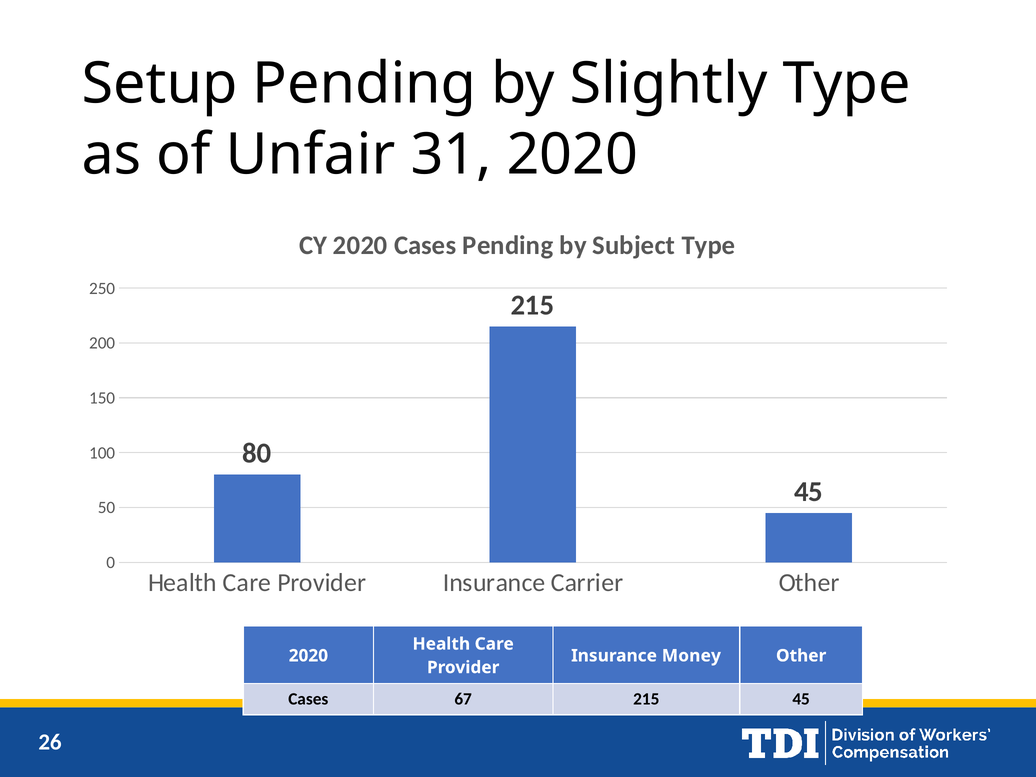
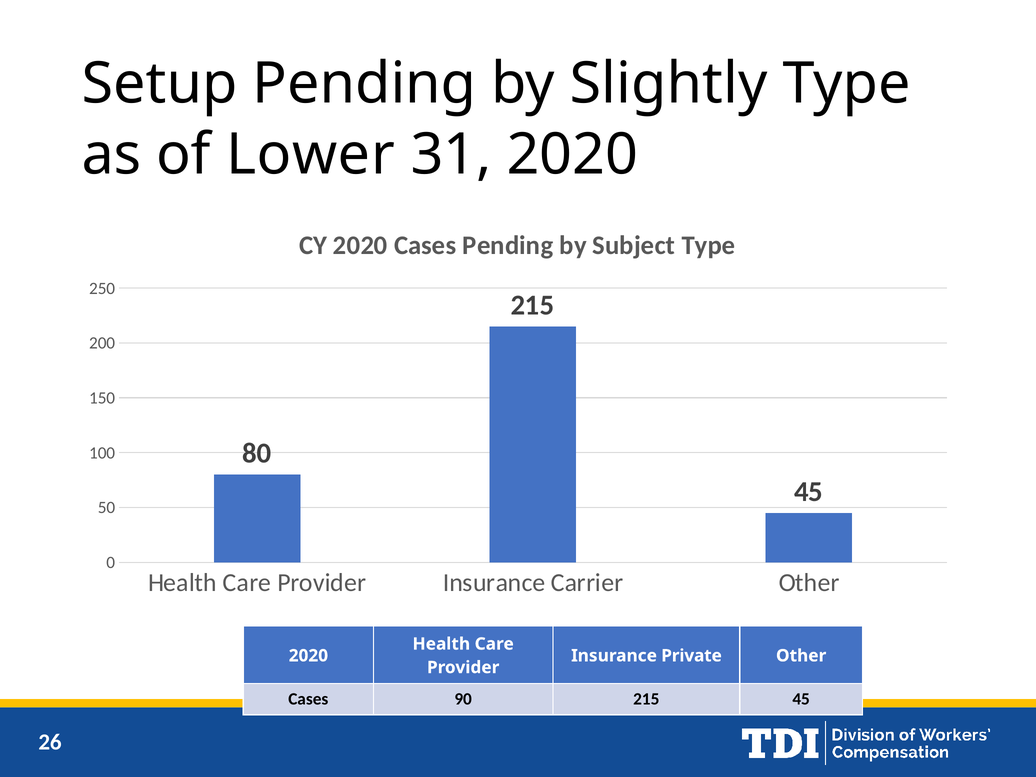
Unfair: Unfair -> Lower (310, 155)
Money: Money -> Private (692, 656)
67: 67 -> 90 (463, 699)
